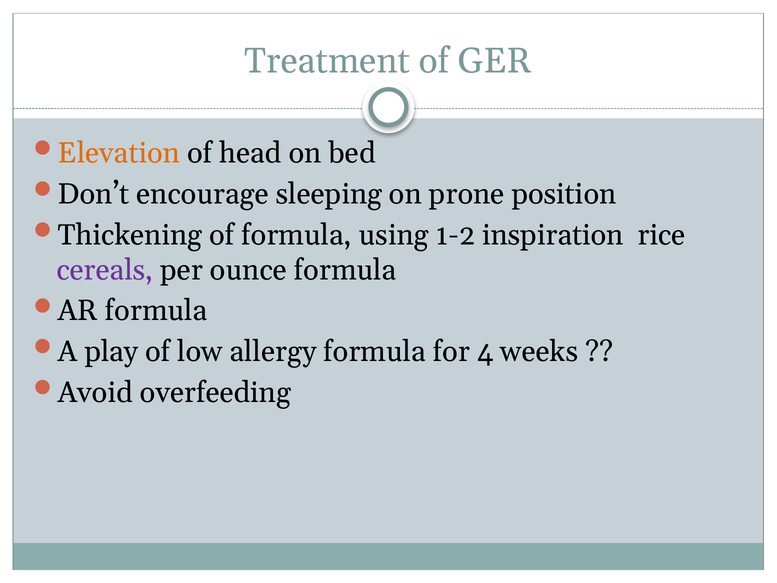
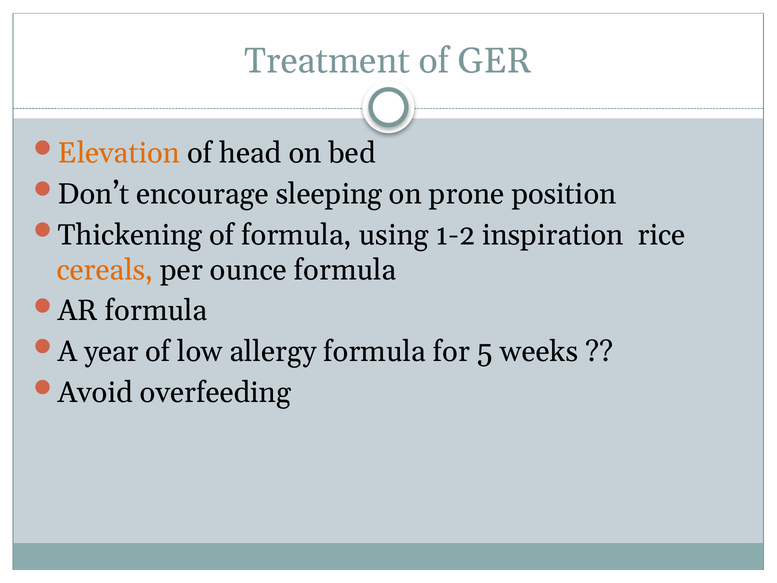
cereals colour: purple -> orange (105, 270)
play: play -> year (111, 351)
4: 4 -> 5 (485, 351)
